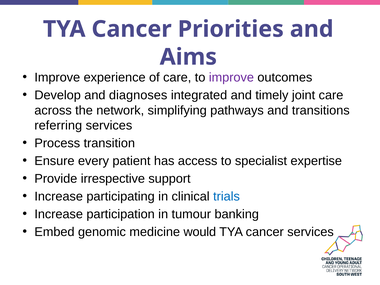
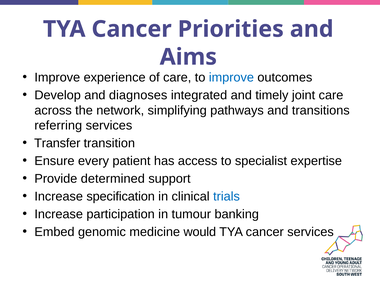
improve colour: purple -> blue (231, 77)
Process: Process -> Transfer (57, 143)
irrespective: irrespective -> determined (113, 179)
participating: participating -> specification (121, 196)
